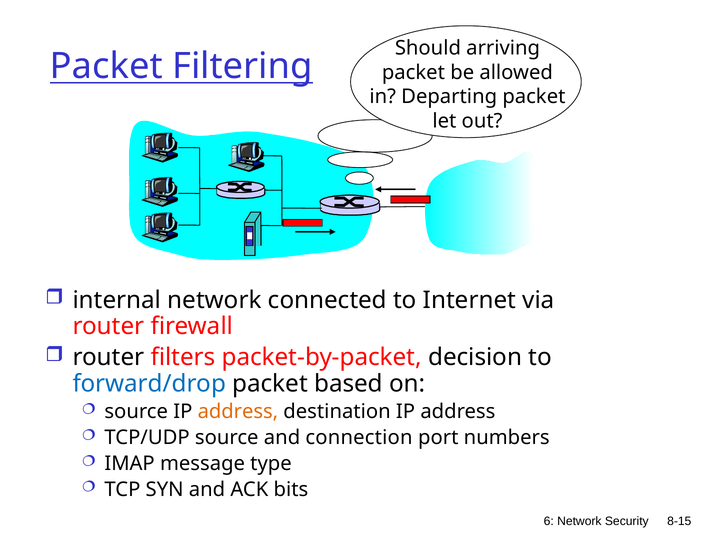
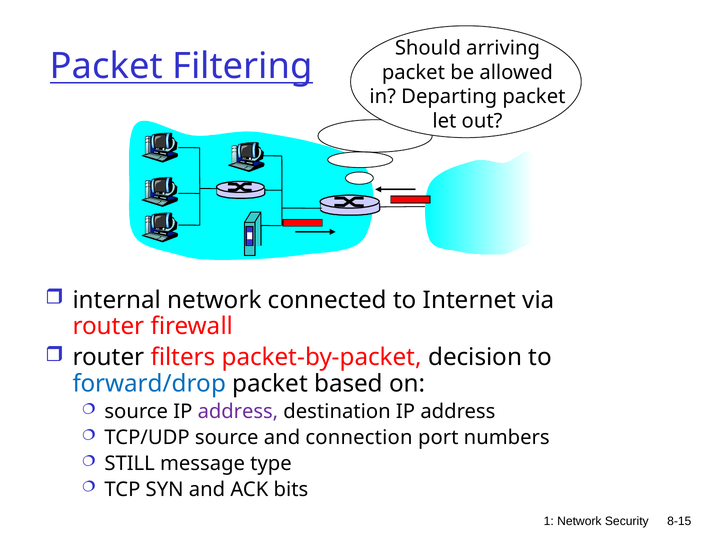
address colour: orange -> purple (238, 412)
IMAP: IMAP -> STILL (130, 463)
6: 6 -> 1 (549, 521)
